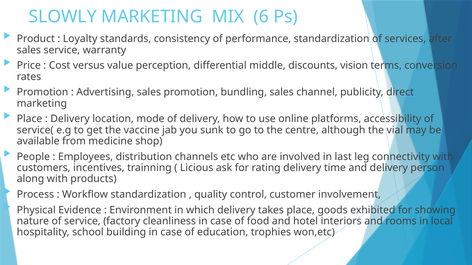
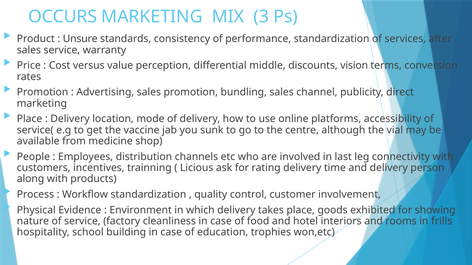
SLOWLY: SLOWLY -> OCCURS (63, 17)
6: 6 -> 3 (261, 17)
Loyalty: Loyalty -> Unsure (80, 39)
local: local -> frills (442, 221)
